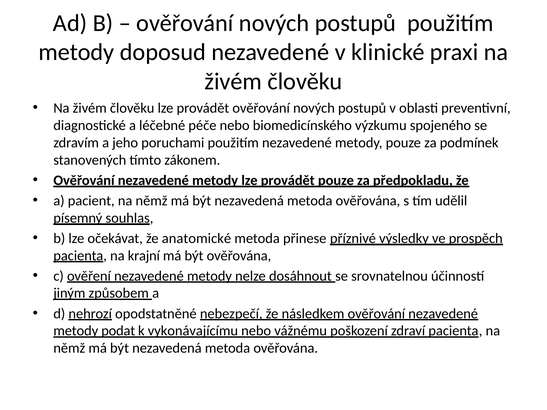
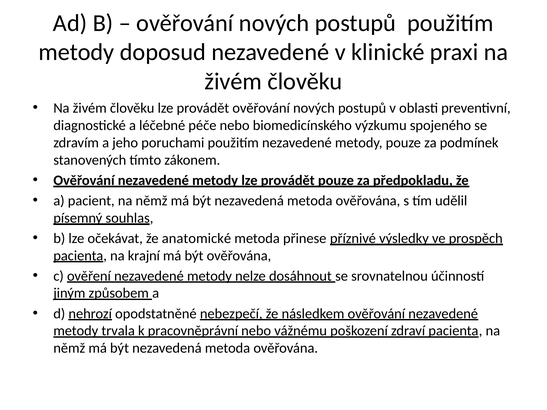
podat: podat -> trvala (118, 331)
vykonávajícímu: vykonávajícímu -> pracovněprávní (193, 331)
